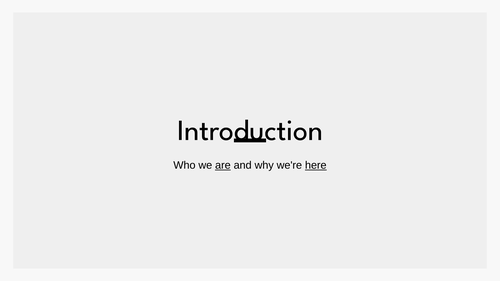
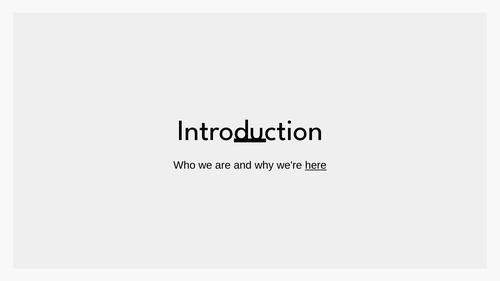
are underline: present -> none (223, 166)
